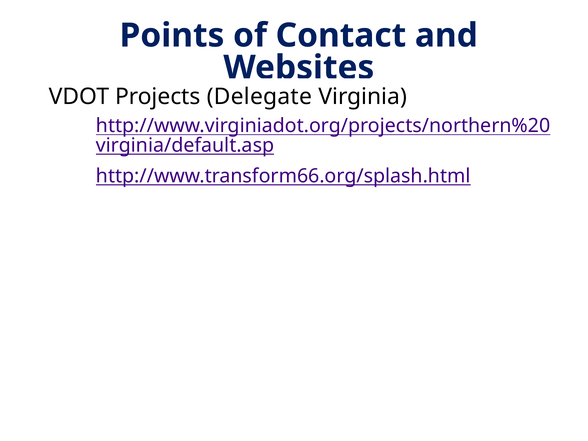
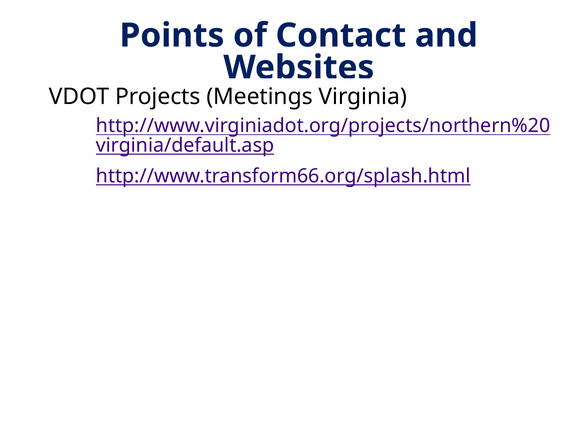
Delegate: Delegate -> Meetings (260, 97)
